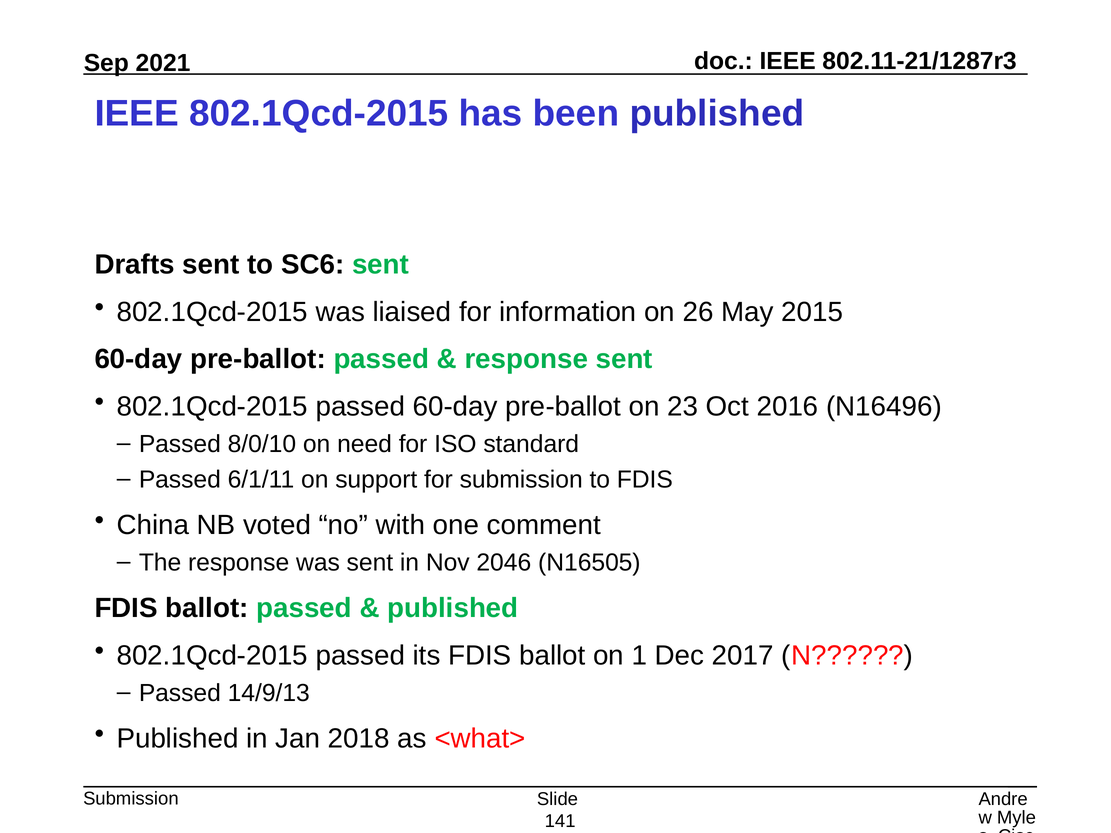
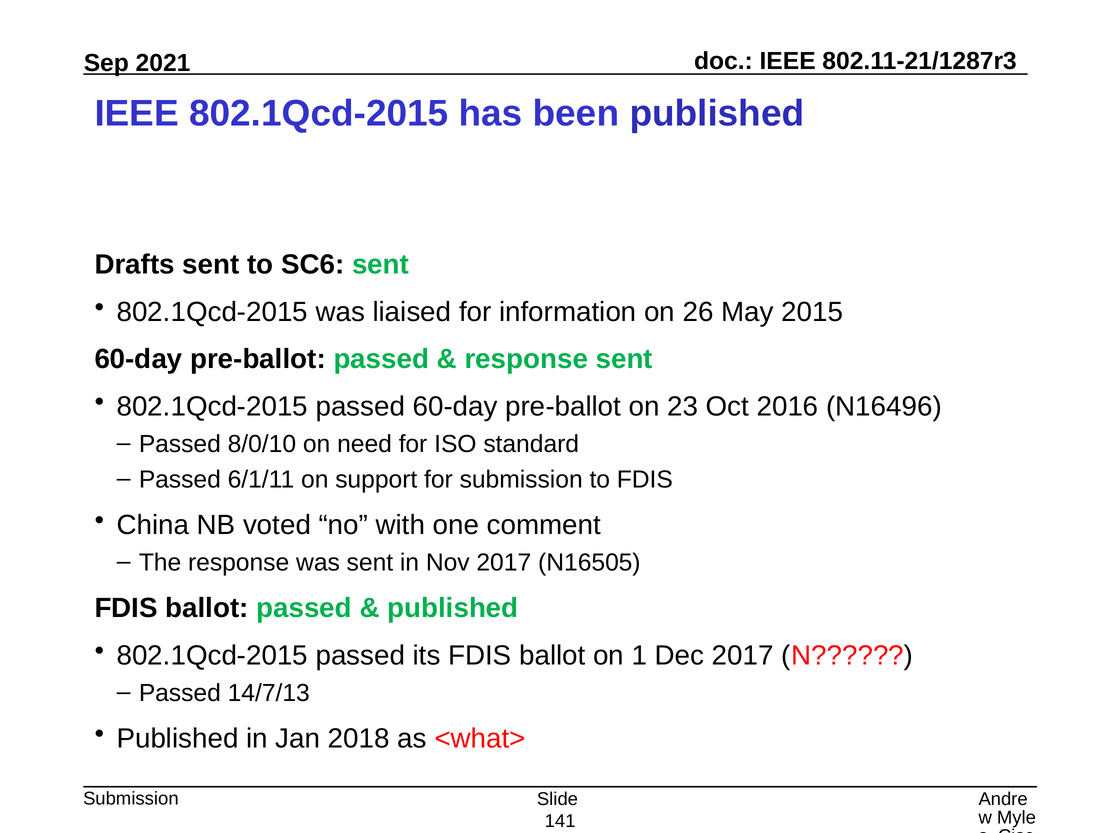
Nov 2046: 2046 -> 2017 (504, 563)
14/9/13: 14/9/13 -> 14/7/13 (269, 693)
